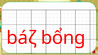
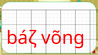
bổng: bổng -> võng (63, 38)
